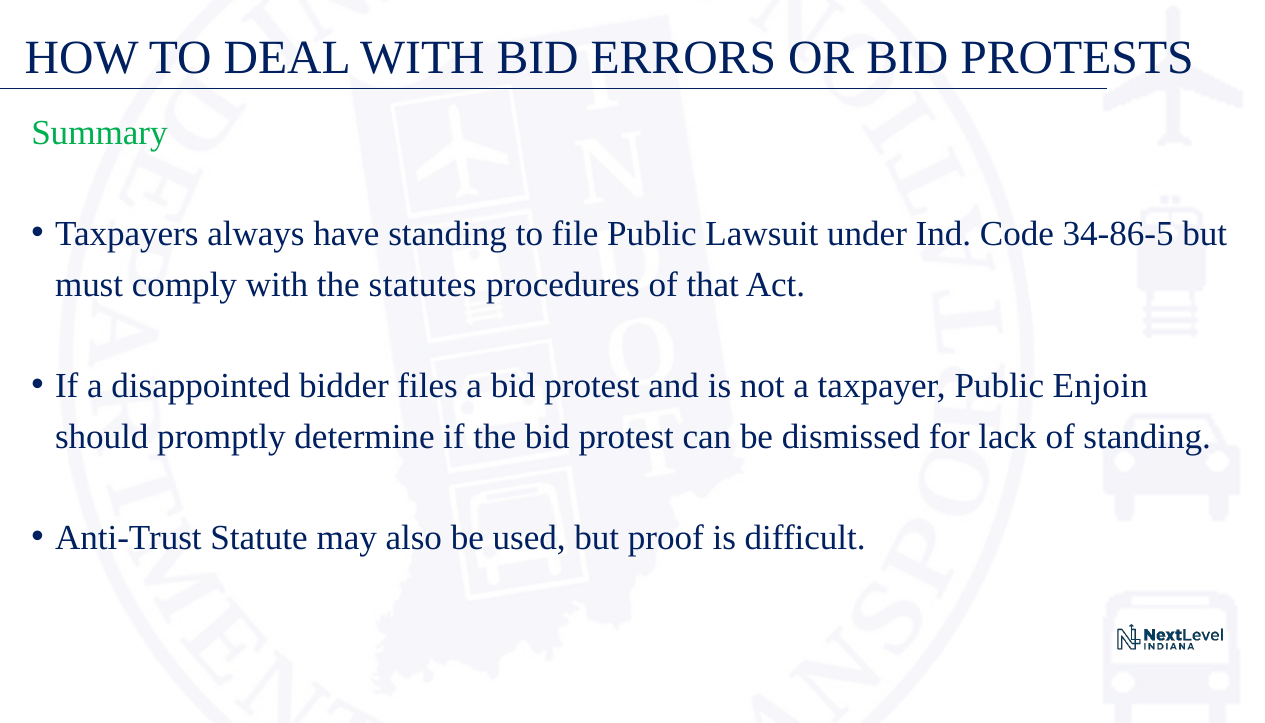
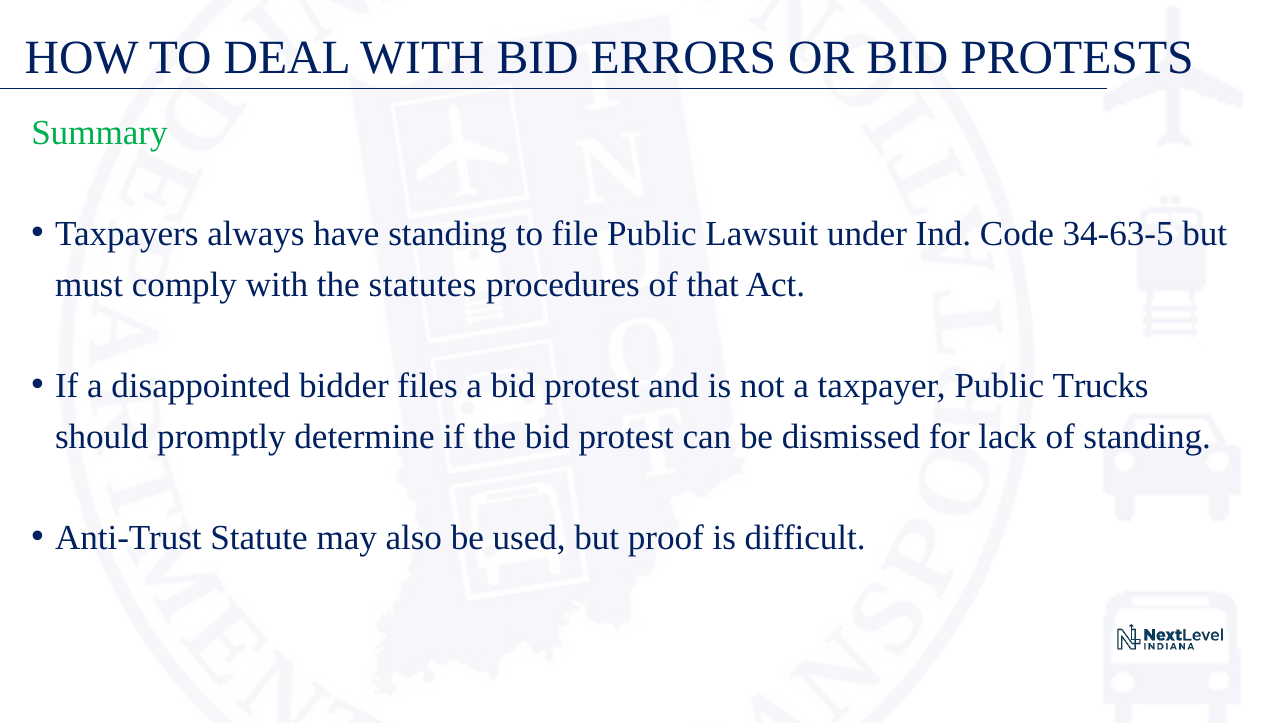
34-86-5: 34-86-5 -> 34-63-5 (1118, 234)
Enjoin: Enjoin -> Trucks (1101, 386)
